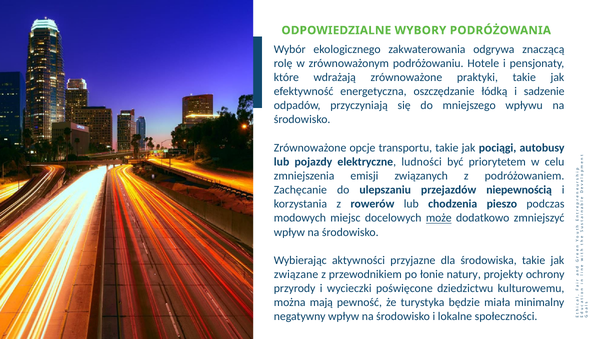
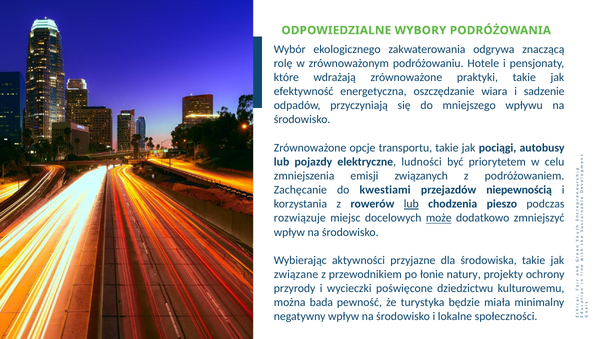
łódką: łódką -> wiara (494, 92)
ulepszaniu: ulepszaniu -> kwestiami (385, 190)
lub underline: none -> present (411, 204)
modowych: modowych -> rozwiązuje (300, 218)
mają: mają -> bada (321, 303)
